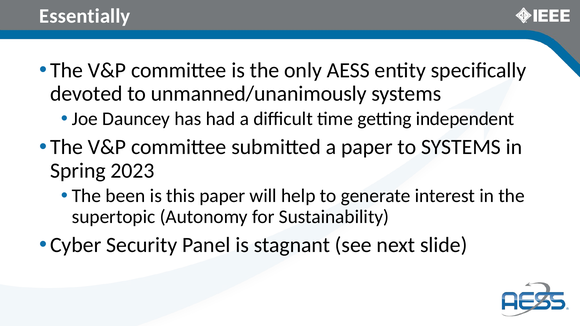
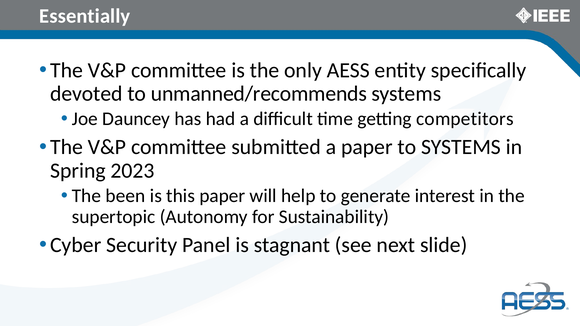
unmanned/unanimously: unmanned/unanimously -> unmanned/recommends (259, 94)
independent: independent -> competitors (465, 119)
